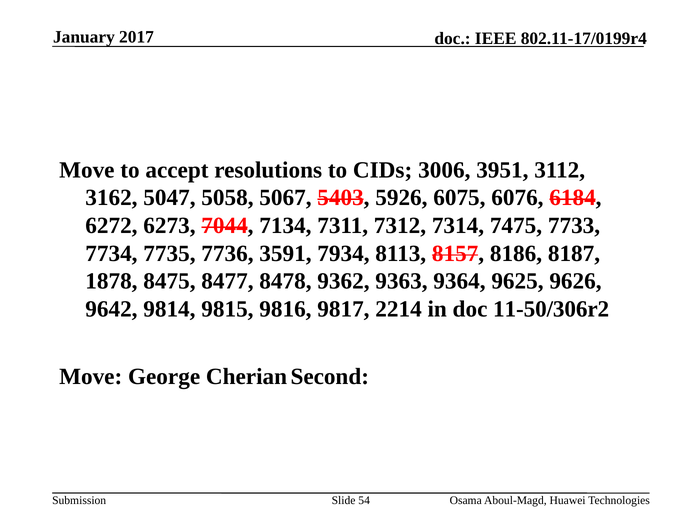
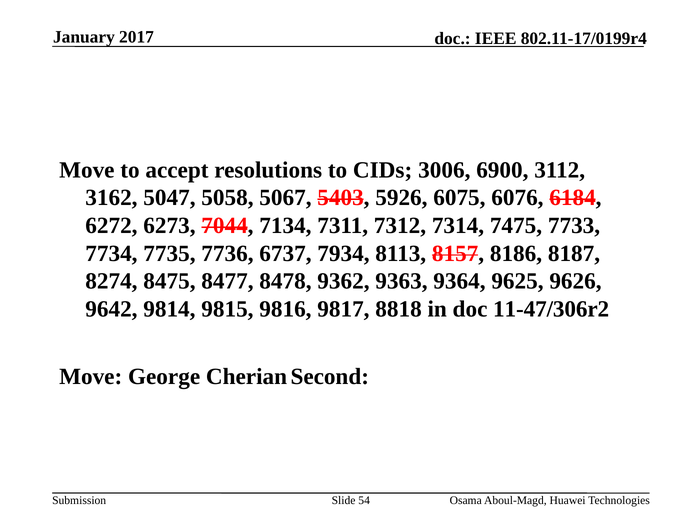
3951: 3951 -> 6900 (502, 170)
3591: 3591 -> 6737 (285, 253)
1878: 1878 -> 8274 (111, 281)
2214: 2214 -> 8818 (399, 309)
11-50/306r2: 11-50/306r2 -> 11-47/306r2 (551, 309)
